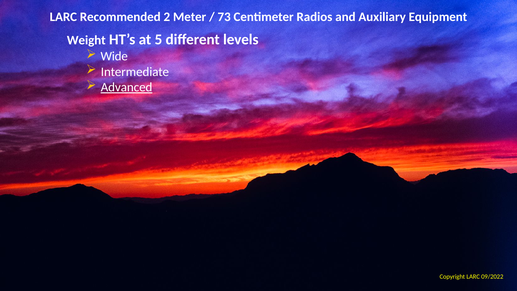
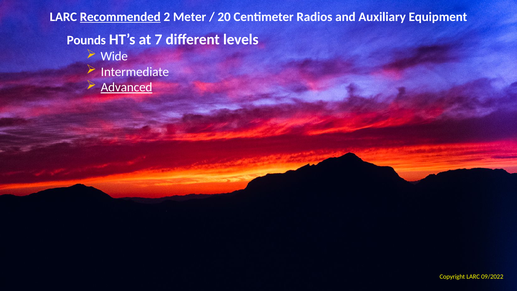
Recommended underline: none -> present (120, 17)
73: 73 -> 20 (224, 17)
Weight: Weight -> Pounds (86, 40)
5: 5 -> 7 (158, 40)
